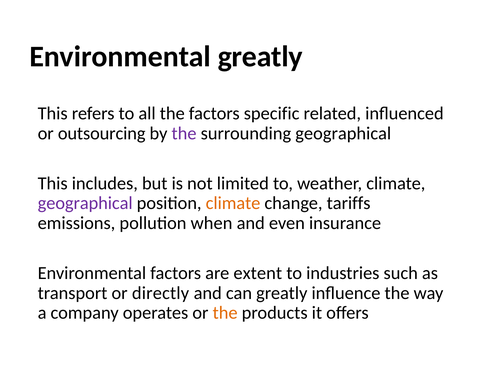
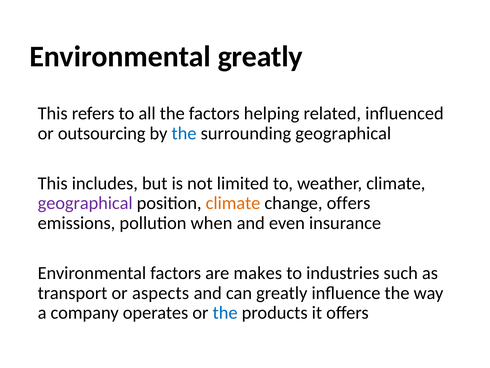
specific: specific -> helping (272, 113)
the colour: purple -> blue (184, 133)
change tariffs: tariffs -> offers (349, 203)
extent: extent -> makes (258, 273)
directly: directly -> aspects (161, 293)
the colour: orange -> blue (225, 312)
